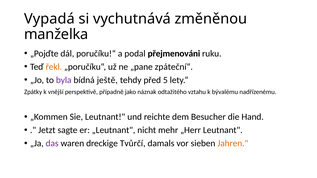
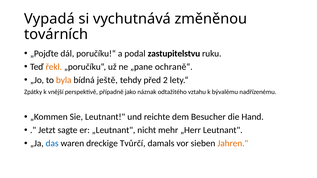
manželka: manželka -> továrních (56, 34)
přejmenováni: přejmenováni -> zastupitelstvu (174, 54)
zpáteční“: zpáteční“ -> ochraně“ (174, 67)
byla colour: purple -> orange (64, 80)
5: 5 -> 2 (165, 80)
das colour: purple -> blue (52, 144)
